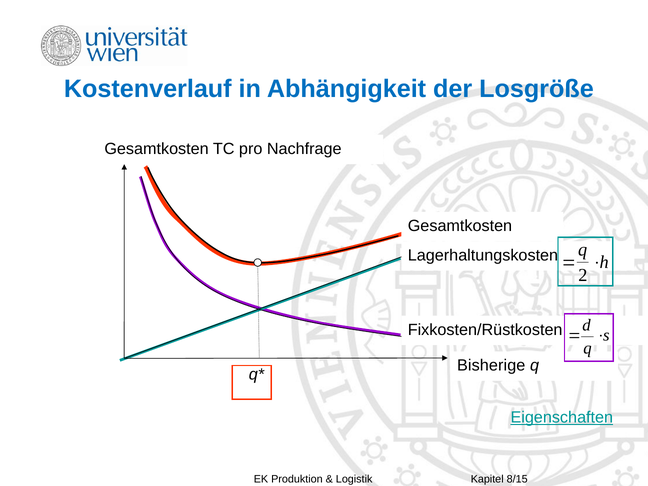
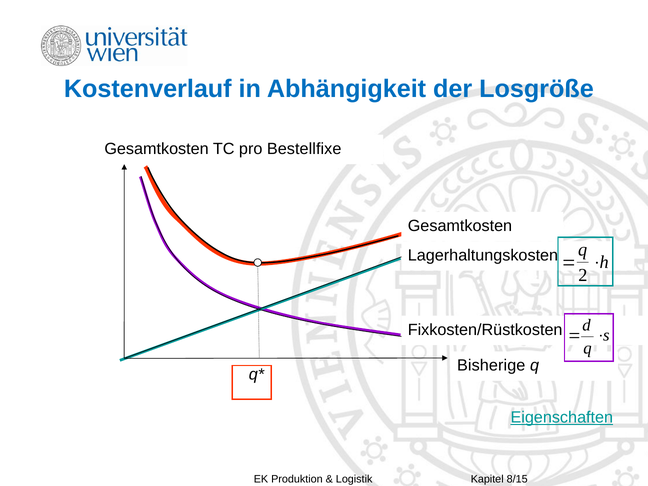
Nachfrage: Nachfrage -> Bestellfixe (304, 149)
